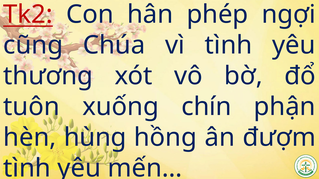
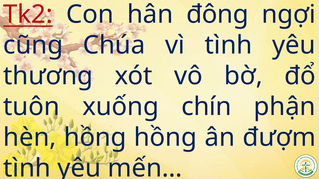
phép: phép -> đông (217, 14)
hèn hùng: hùng -> hồng (95, 138)
